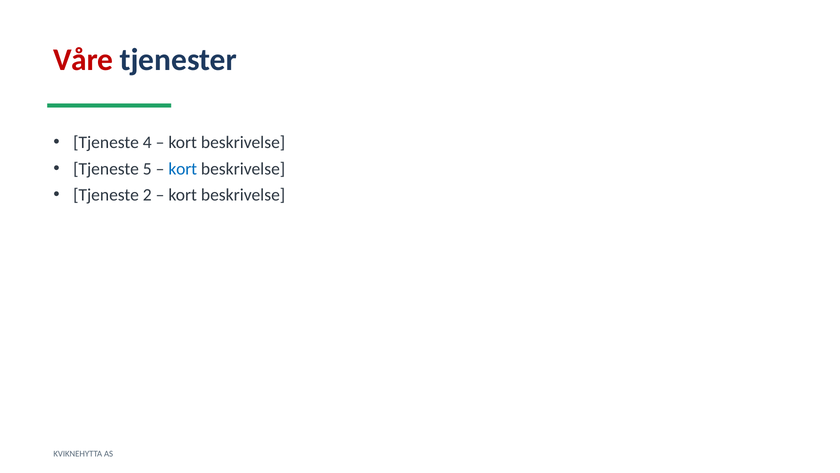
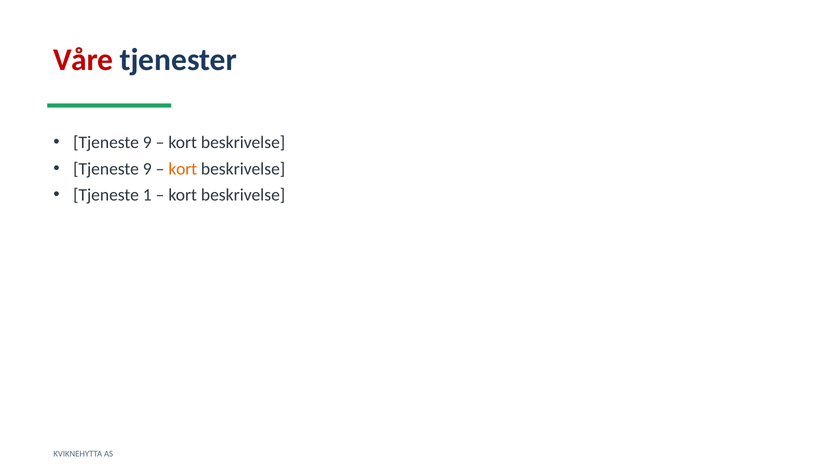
4: 4 -> 9 (147, 142)
5: 5 -> 9 (147, 169)
kort colour: blue -> orange (183, 169)
2: 2 -> 1 (147, 195)
